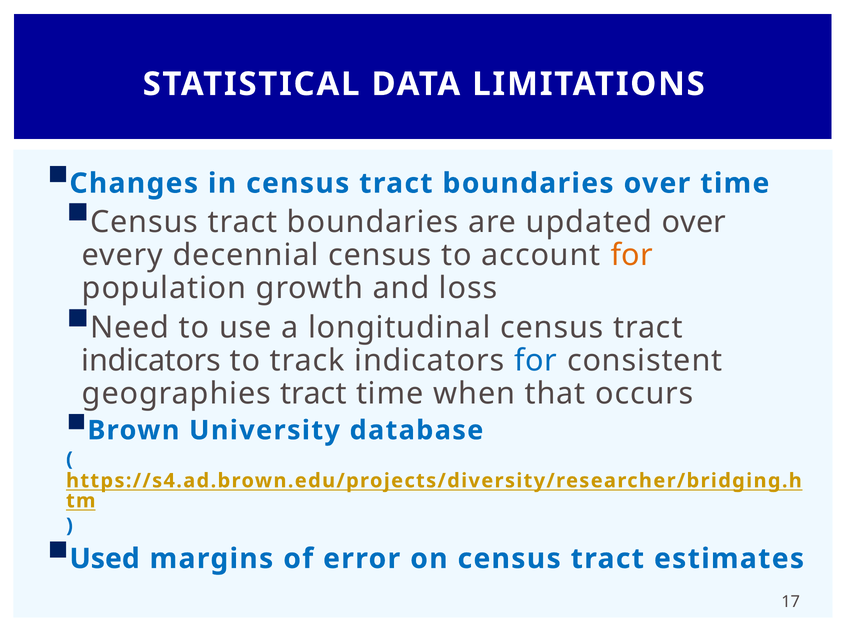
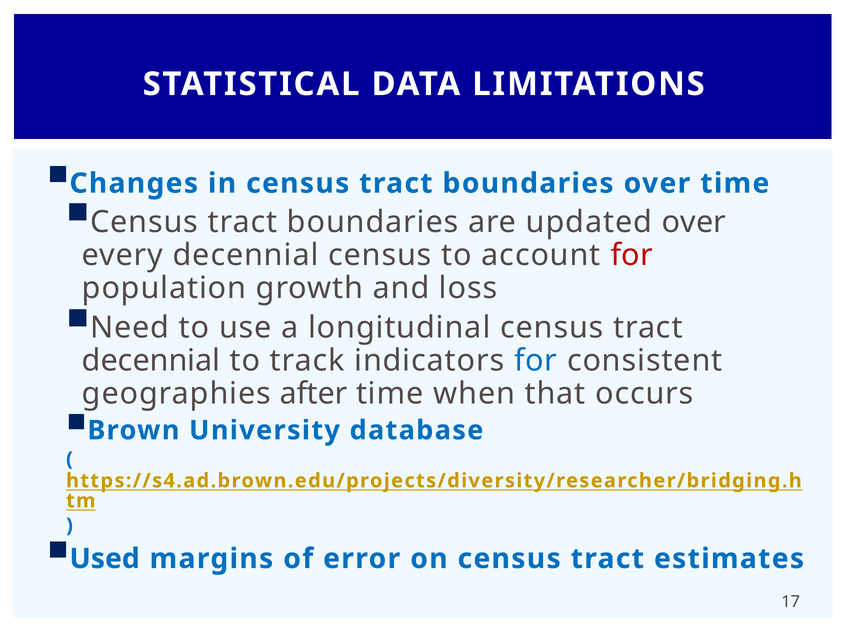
for colour: orange -> red (632, 255)
indicators: indicators -> decennial (151, 361)
geographies tract: tract -> after (314, 394)
